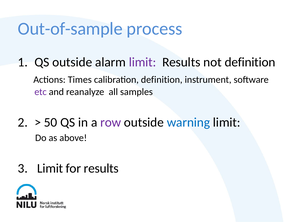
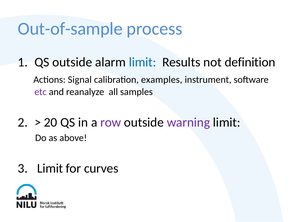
limit colour: purple -> blue (143, 62)
Times: Times -> Signal (80, 80)
calibration definition: definition -> examples (162, 80)
50: 50 -> 20 (51, 122)
warning colour: blue -> purple (188, 122)
for results: results -> curves (101, 168)
